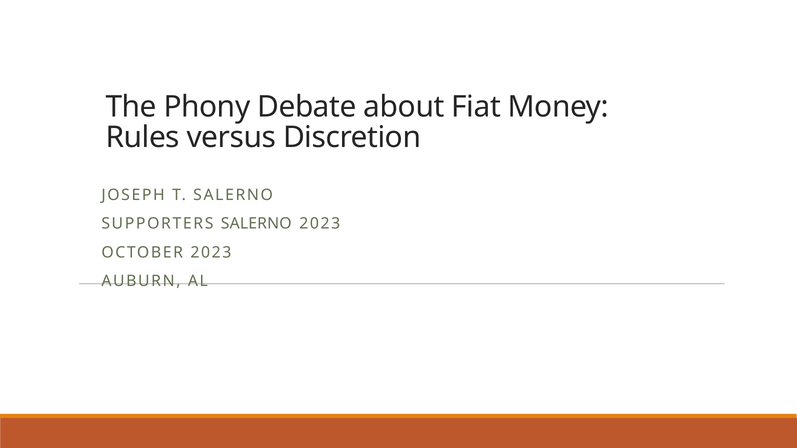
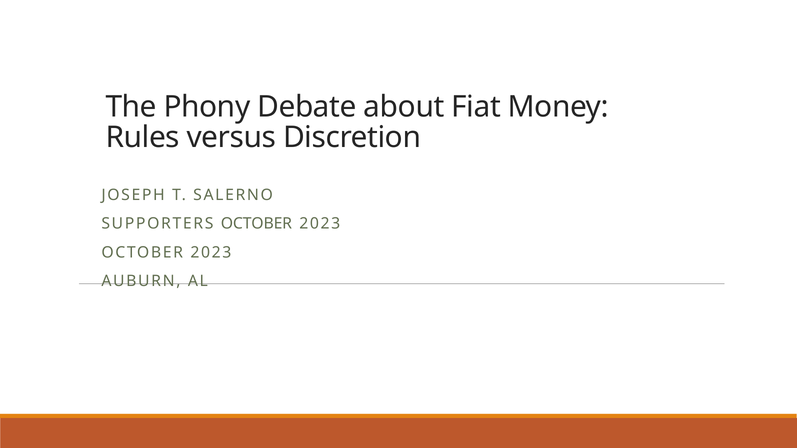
SUPPORTERS SALERNO: SALERNO -> OCTOBER (256, 224)
